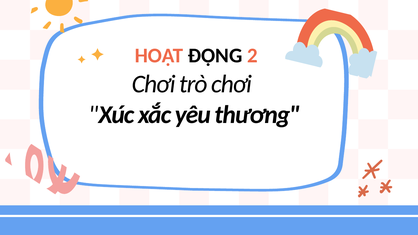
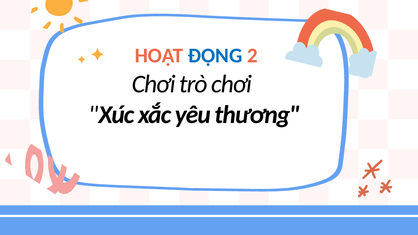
ĐỘNG colour: black -> blue (215, 56)
